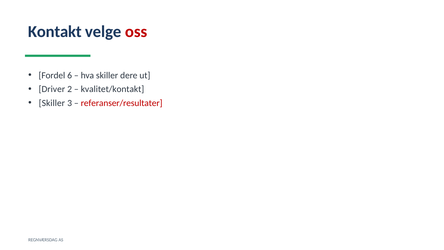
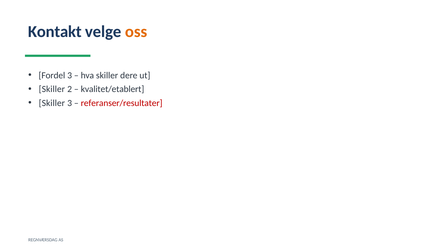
oss colour: red -> orange (136, 32)
Fordel 6: 6 -> 3 (70, 75)
Driver: Driver -> Skiller (52, 89)
kvalitet/kontakt: kvalitet/kontakt -> kvalitet/etablert (112, 89)
